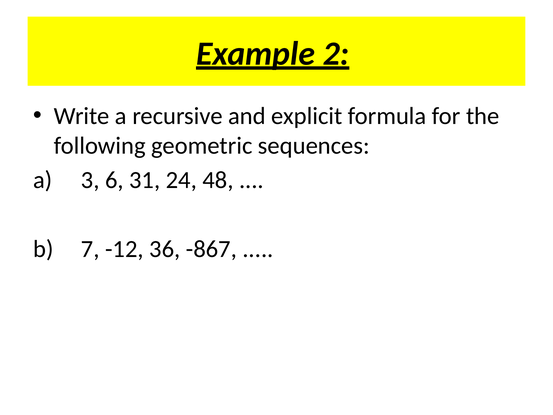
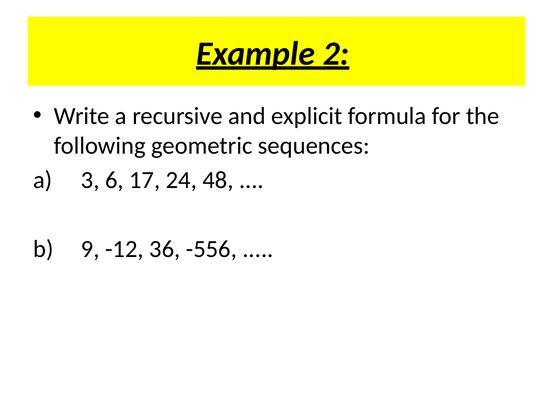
31: 31 -> 17 (145, 180)
7: 7 -> 9 (90, 249)
-867: -867 -> -556 (211, 249)
